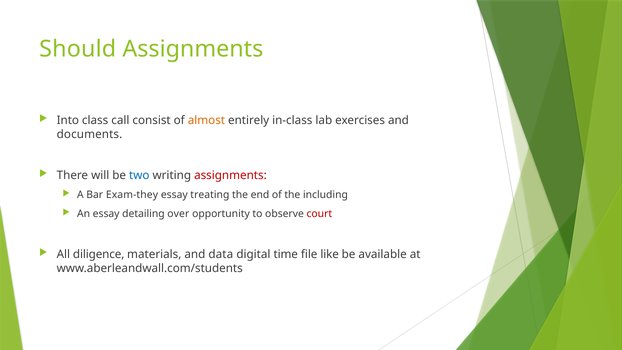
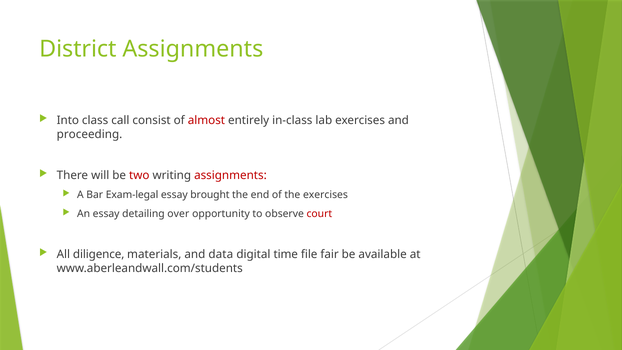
Should: Should -> District (78, 49)
almost colour: orange -> red (206, 120)
documents: documents -> proceeding (90, 134)
two colour: blue -> red (139, 175)
Exam-they: Exam-they -> Exam-legal (132, 195)
treating: treating -> brought (210, 195)
the including: including -> exercises (325, 195)
like: like -> fair (330, 254)
